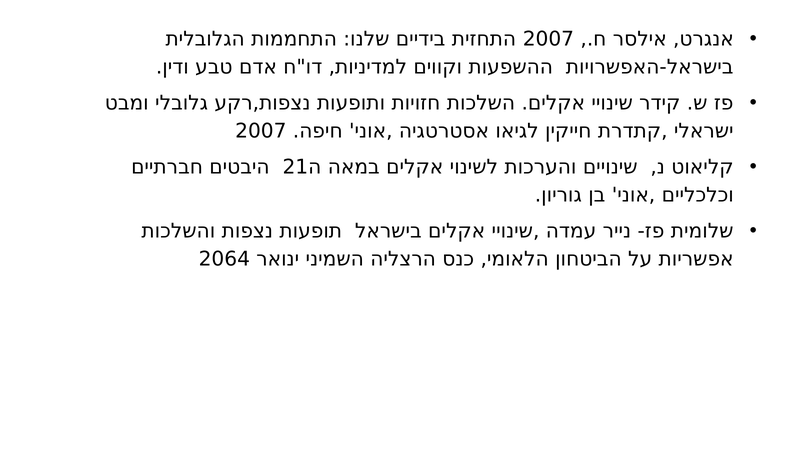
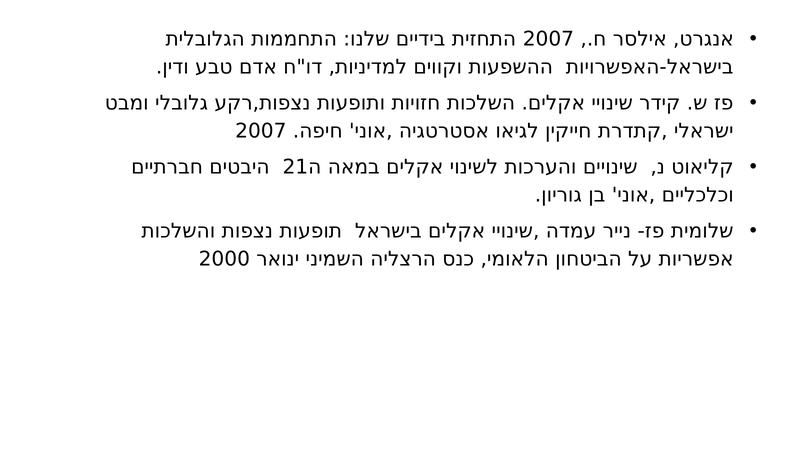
2064: 2064 -> 2000 (224, 259)
